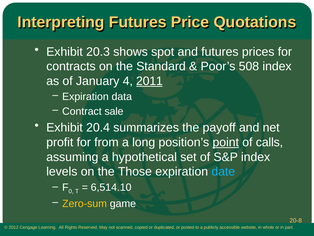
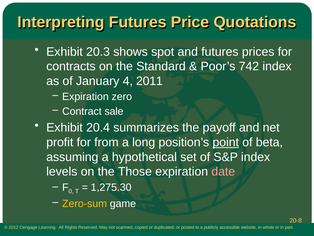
508: 508 -> 742 (249, 66)
2011 underline: present -> none (149, 81)
data: data -> zero (122, 97)
calls: calls -> beta (269, 142)
date colour: light blue -> pink (223, 171)
6,514.10: 6,514.10 -> 1,275.30 (111, 187)
